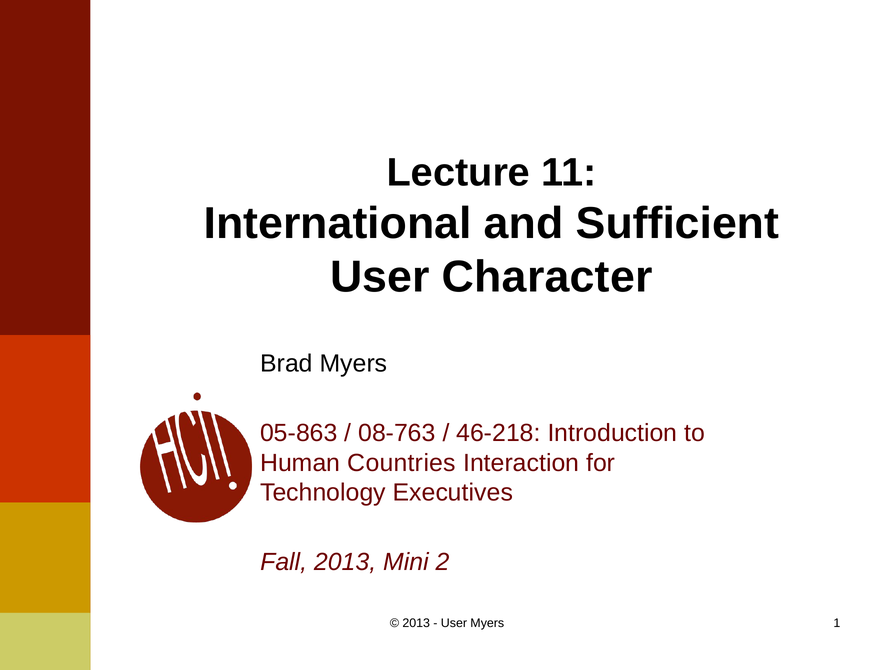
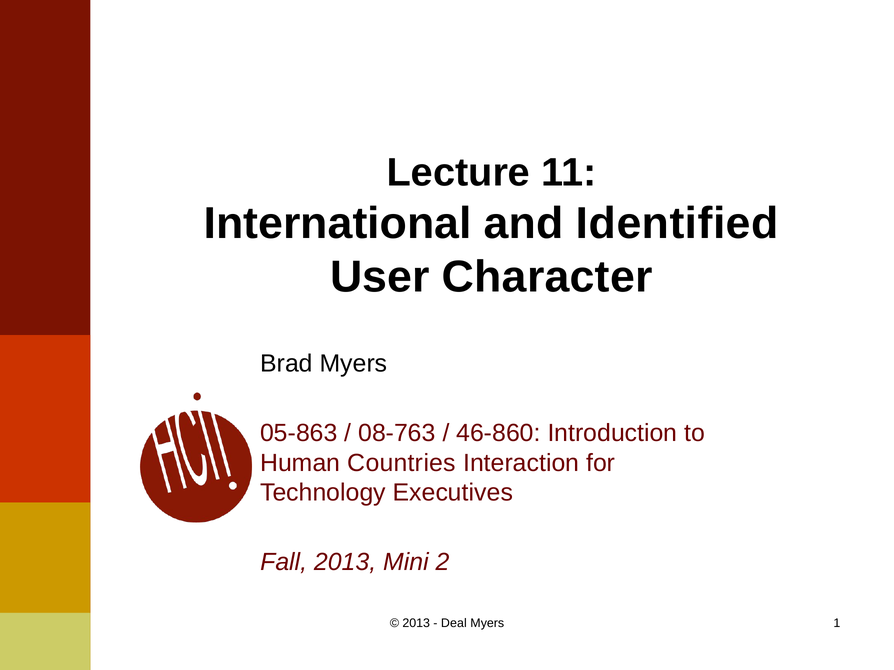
Sufficient: Sufficient -> Identified (677, 224)
46-218: 46-218 -> 46-860 (498, 433)
User: User -> Deal (454, 624)
